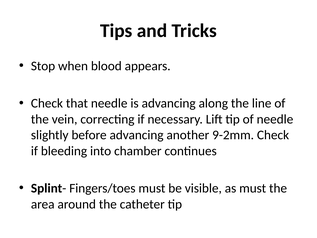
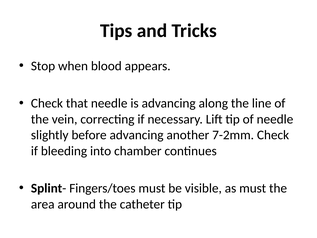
9-2mm: 9-2mm -> 7-2mm (233, 135)
